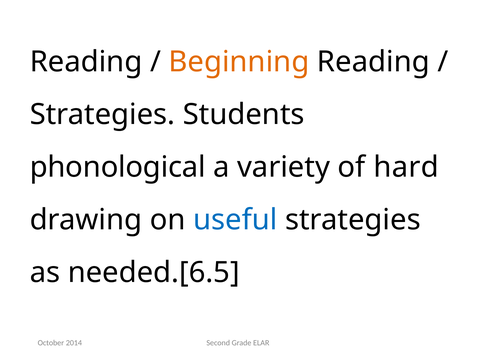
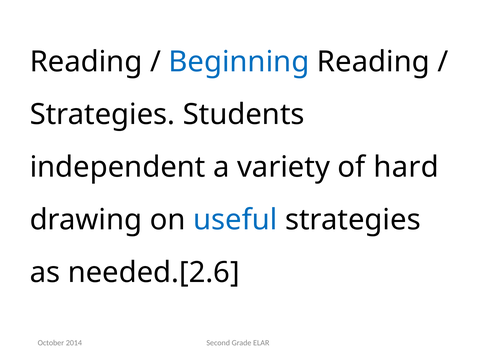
Beginning colour: orange -> blue (239, 62)
phonological: phonological -> independent (118, 167)
needed.[6.5: needed.[6.5 -> needed.[2.6 (154, 273)
